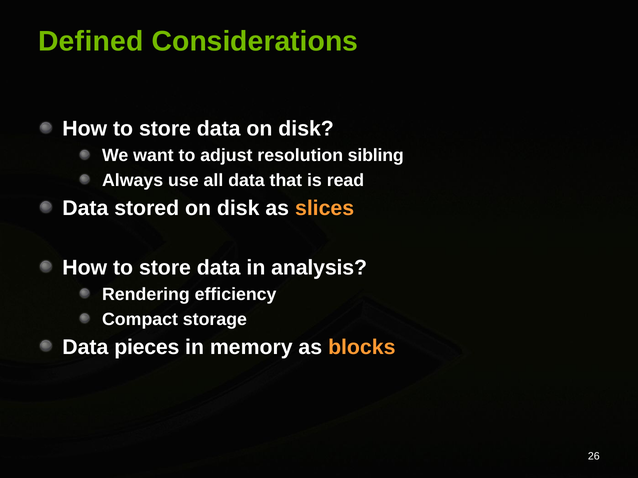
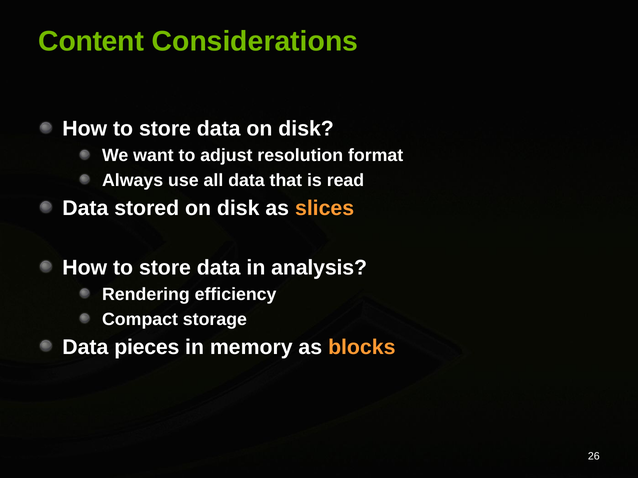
Defined: Defined -> Content (91, 41)
sibling: sibling -> format (376, 156)
